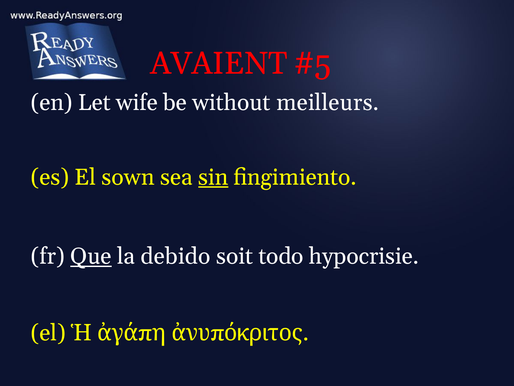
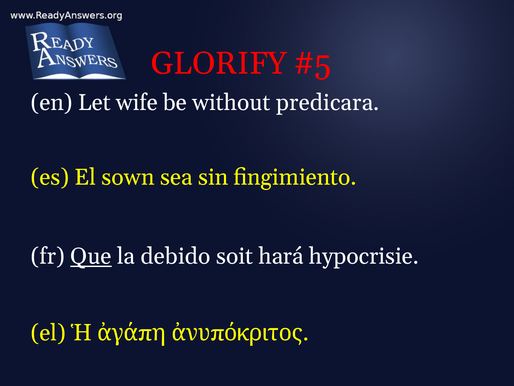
AVAIENT: AVAIENT -> GLORIFY (219, 63)
meilleurs: meilleurs -> predicara (328, 102)
sin underline: present -> none (213, 177)
todo: todo -> hará (281, 256)
